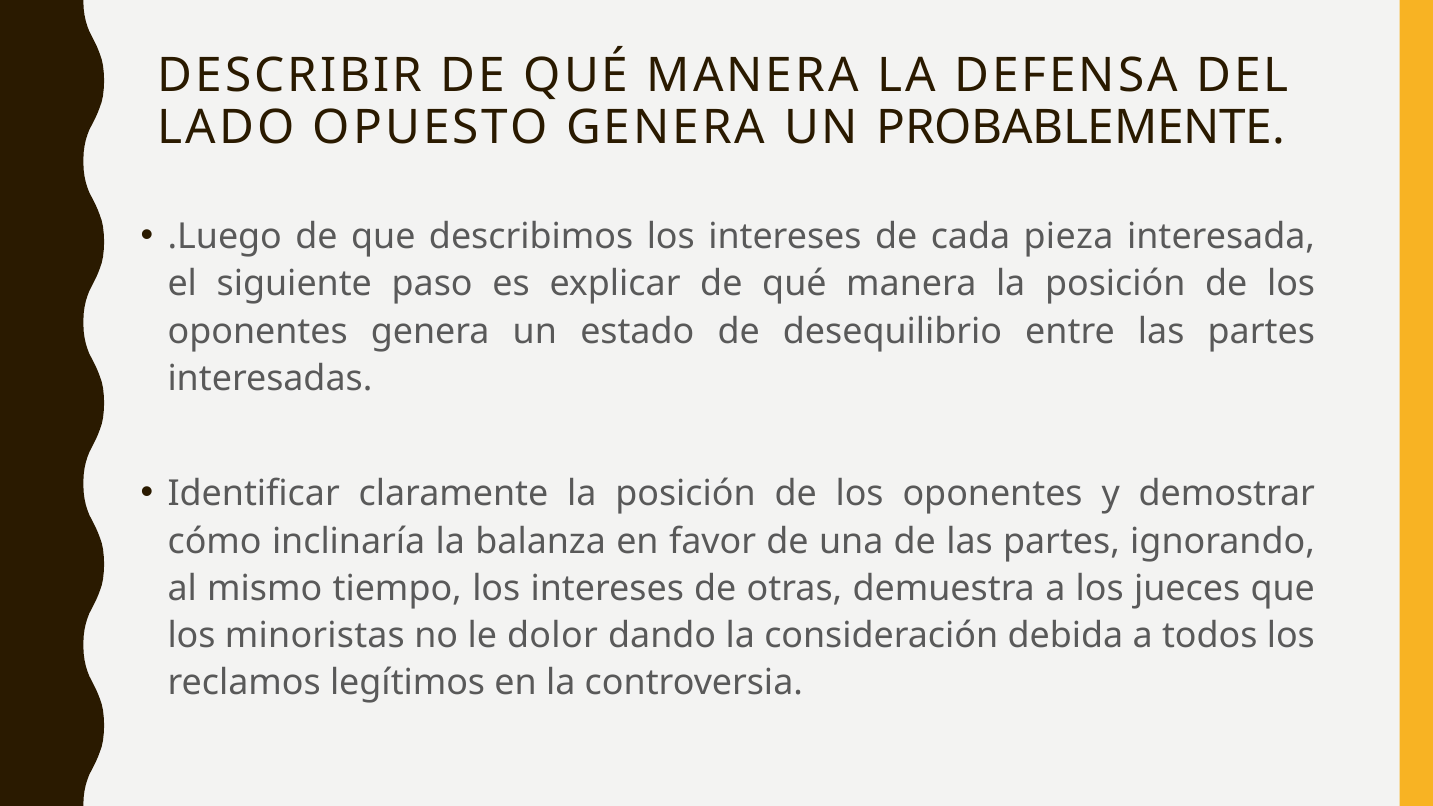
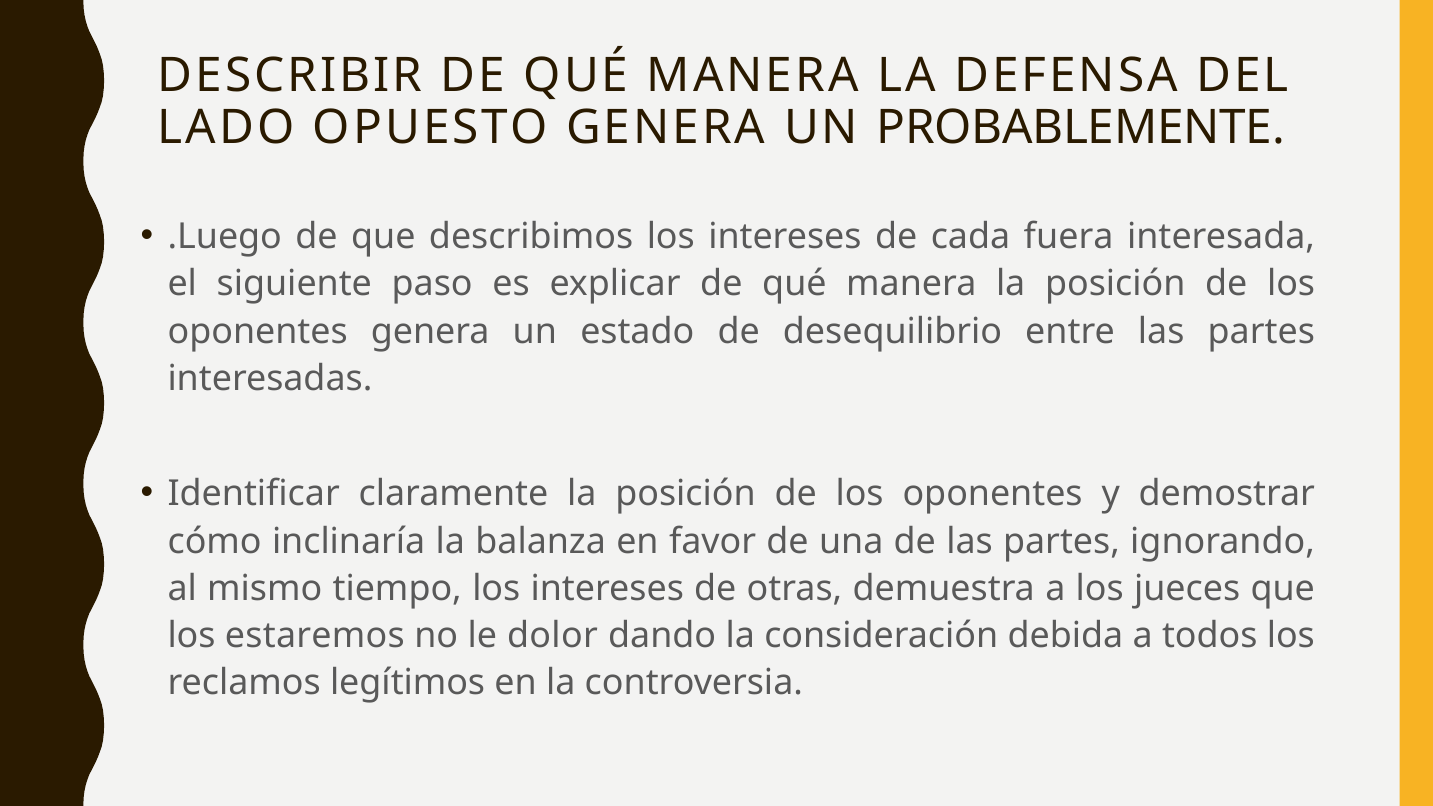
pieza: pieza -> fuera (1069, 237)
minoristas: minoristas -> estaremos (315, 636)
